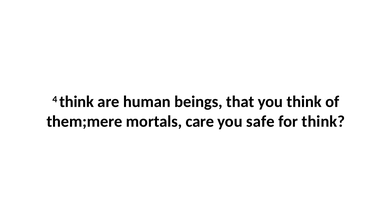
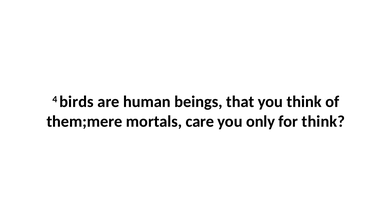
4 think: think -> birds (77, 102)
safe: safe -> only (261, 121)
